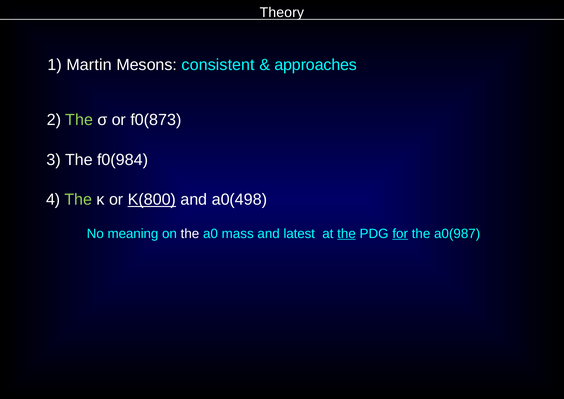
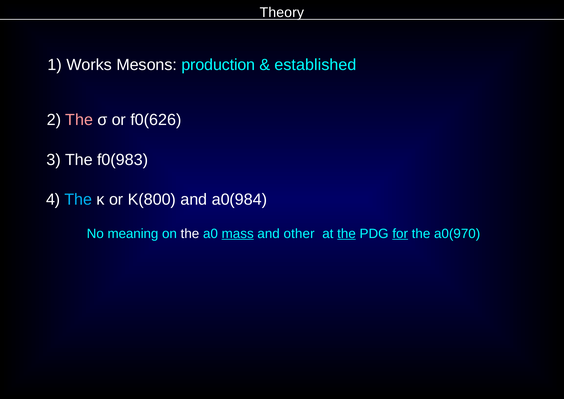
Martin: Martin -> Works (89, 65)
consistent: consistent -> production (218, 65)
approaches: approaches -> established (316, 65)
The colour: light green -> pink (79, 120)
f0(873: f0(873 -> f0(626 (156, 120)
f0(984: f0(984 -> f0(983 (123, 160)
The colour: light green -> light blue (78, 199)
K(800 underline: present -> none (152, 199)
a0(498: a0(498 -> a0(984 (239, 199)
mass underline: none -> present (238, 234)
latest: latest -> other (299, 234)
a0(987: a0(987 -> a0(970 (457, 234)
